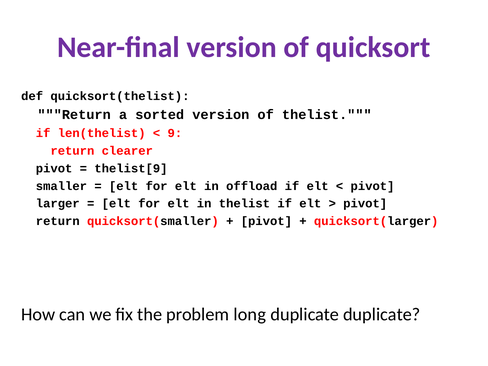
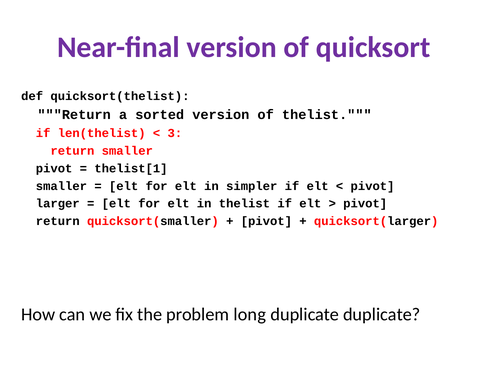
9: 9 -> 3 (175, 133)
return clearer: clearer -> smaller (127, 151)
thelist[9: thelist[9 -> thelist[1 (131, 168)
offload: offload -> simpler (252, 186)
